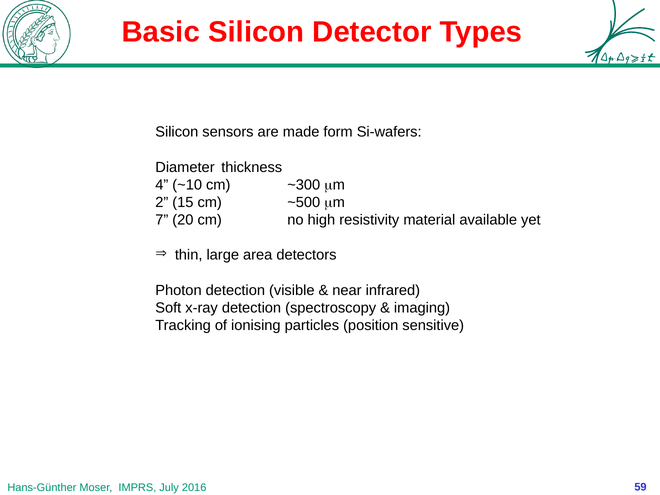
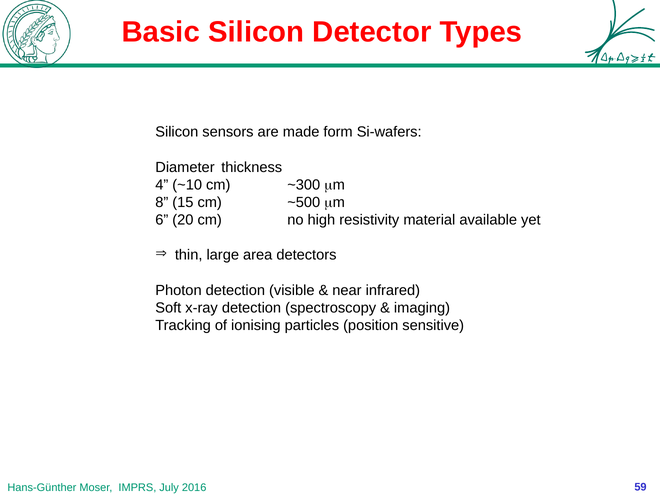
2: 2 -> 8 (162, 202)
7: 7 -> 6 (162, 220)
